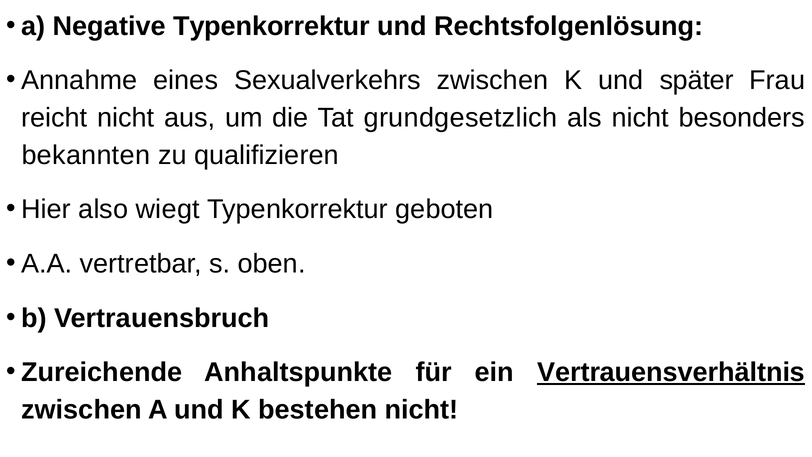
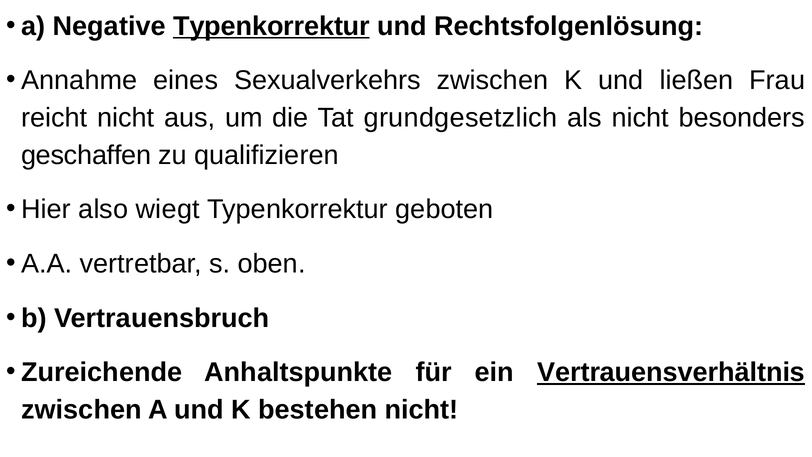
Typenkorrektur underline: none -> present (272, 26)
später: später -> ließen (697, 80)
bekannten: bekannten -> geschaffen (86, 155)
